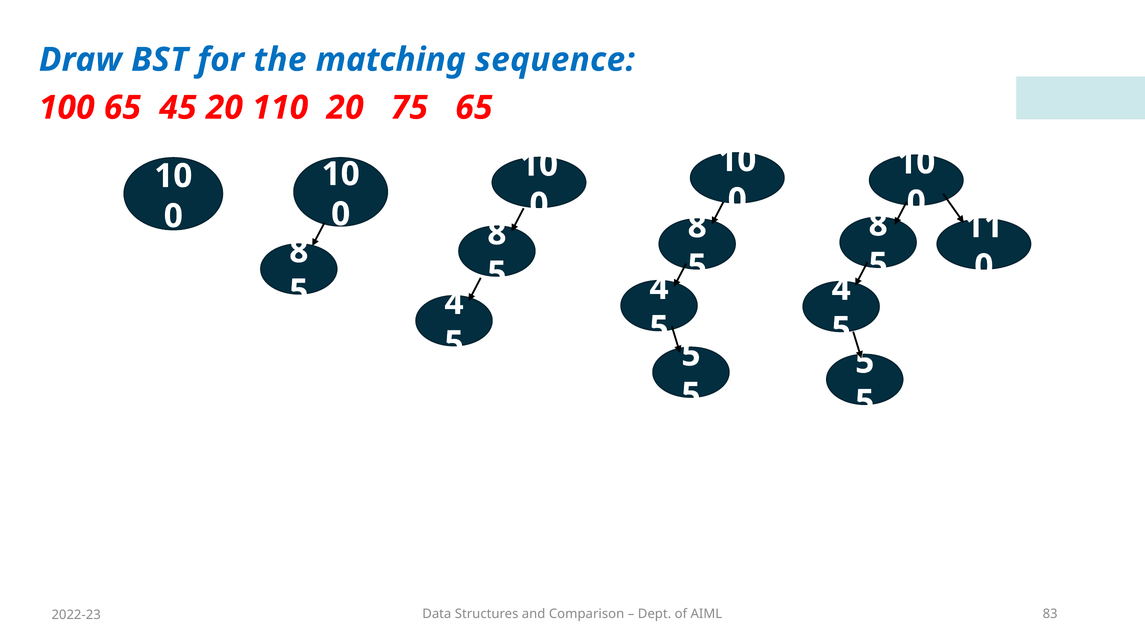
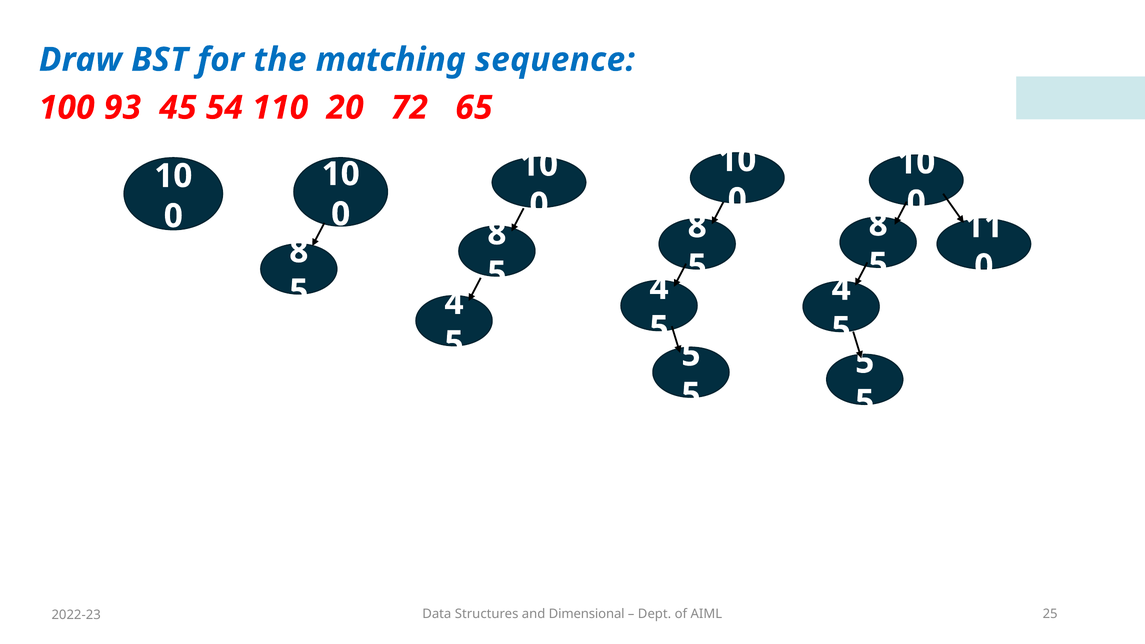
100 65: 65 -> 93 (122, 108)
45 20: 20 -> 54 (224, 108)
75: 75 -> 72 (409, 108)
Comparison: Comparison -> Dimensional (587, 614)
83: 83 -> 25 (1050, 614)
